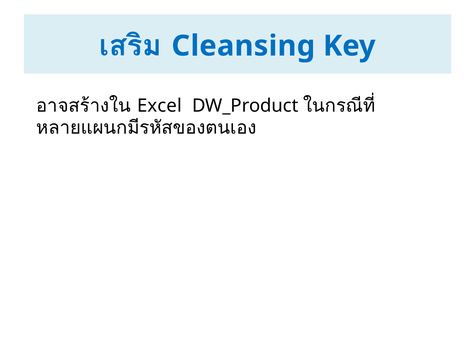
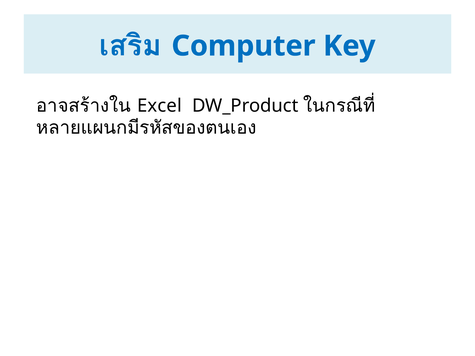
Cleansing: Cleansing -> Computer (243, 46)
